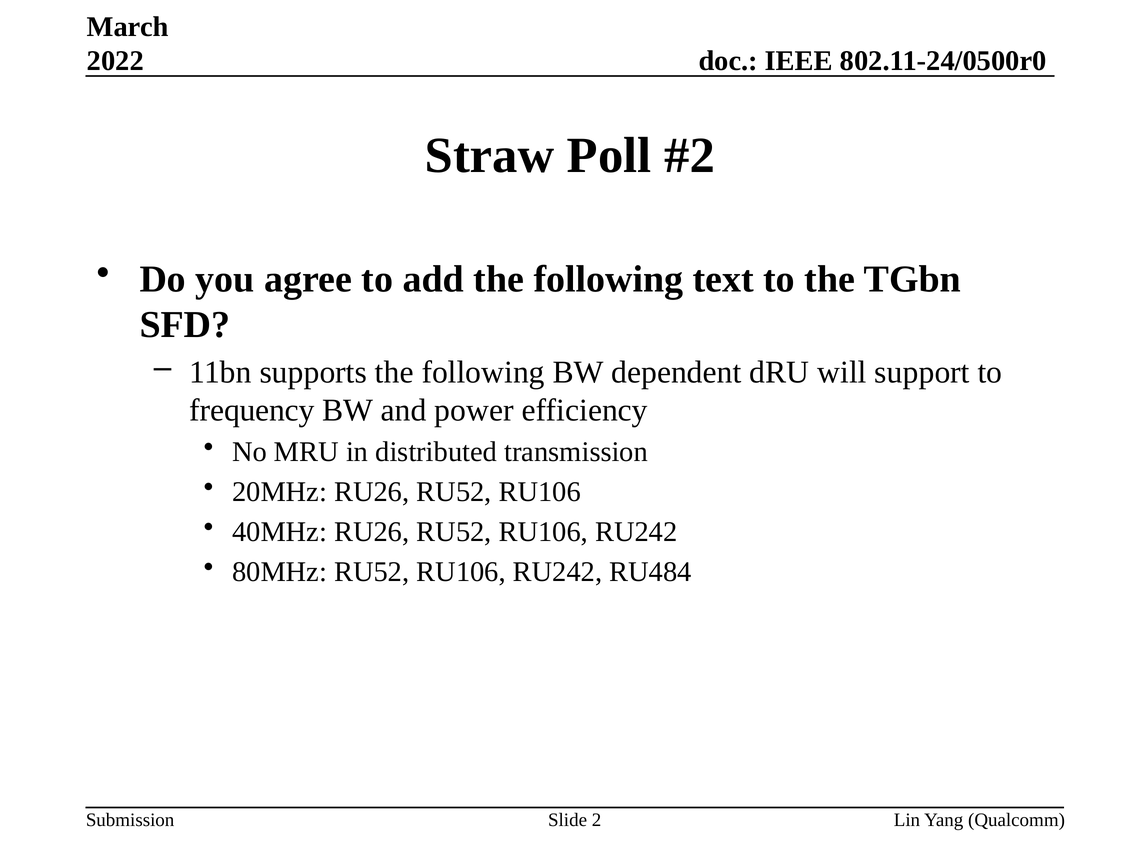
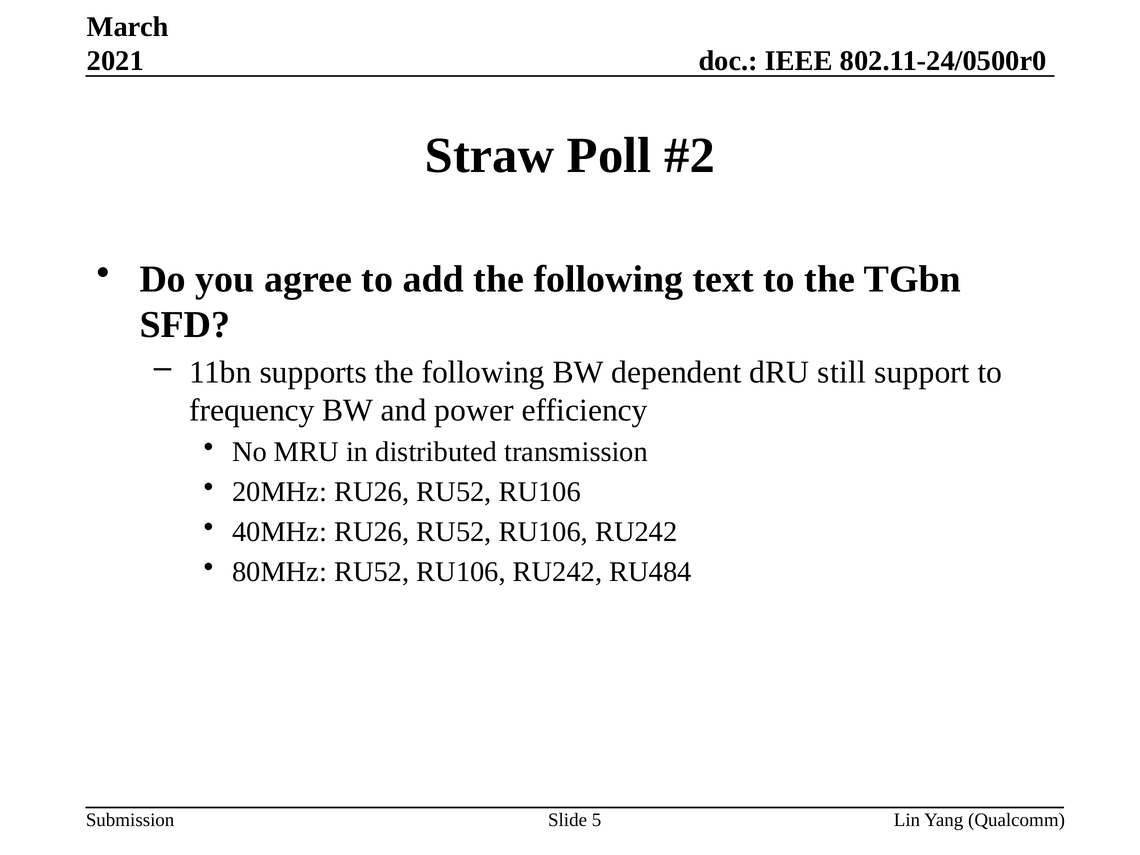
2022: 2022 -> 2021 (115, 61)
will: will -> still (842, 372)
2: 2 -> 5 (597, 820)
